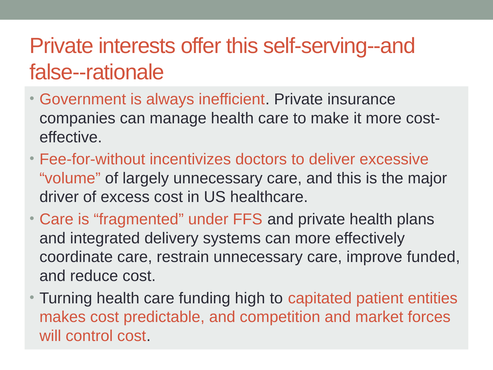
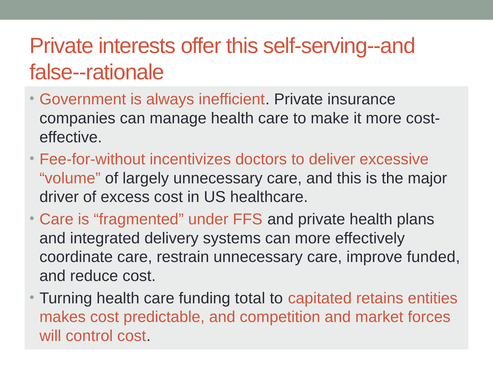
high: high -> total (250, 298)
patient: patient -> retains (380, 298)
